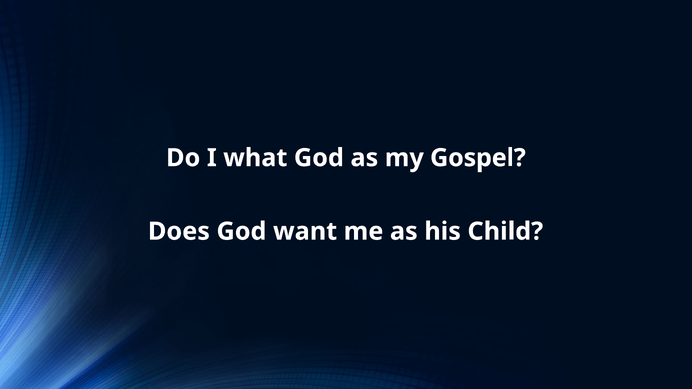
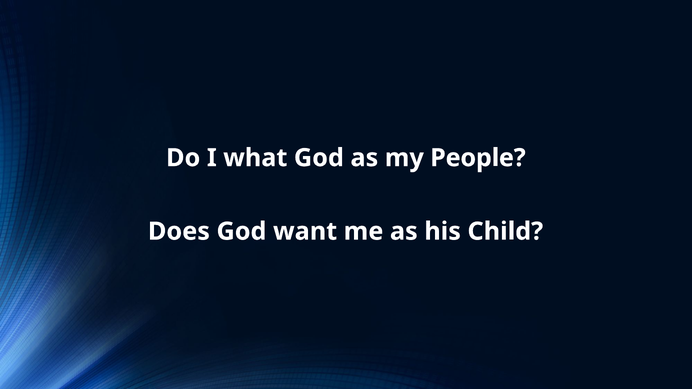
Gospel: Gospel -> People (478, 158)
